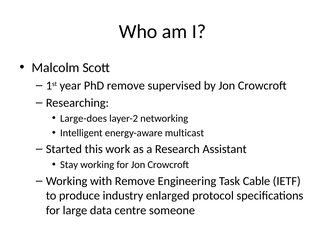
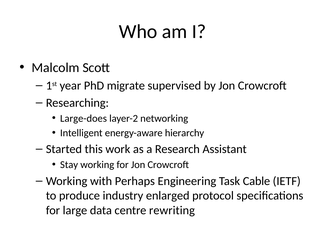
PhD remove: remove -> migrate (126, 85)
multicast: multicast -> hierarchy (184, 133)
with Remove: Remove -> Perhaps (135, 181)
someone: someone -> rewriting (172, 210)
